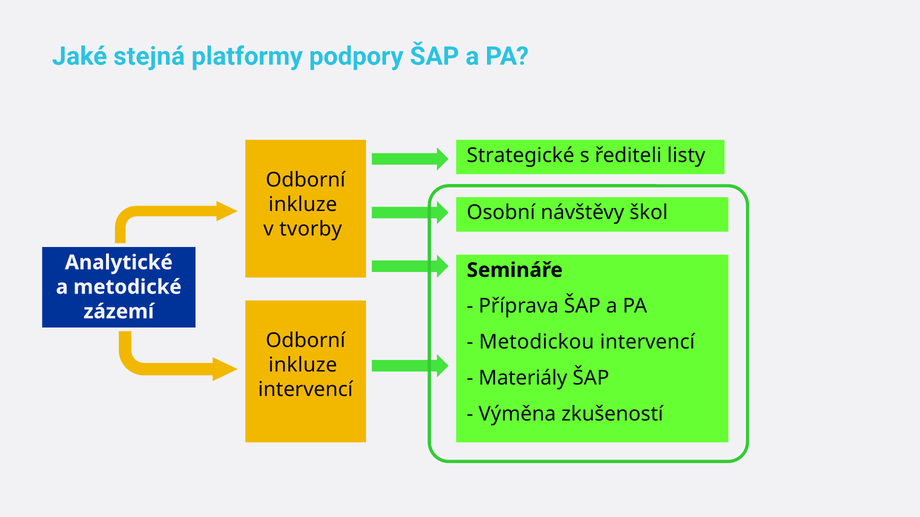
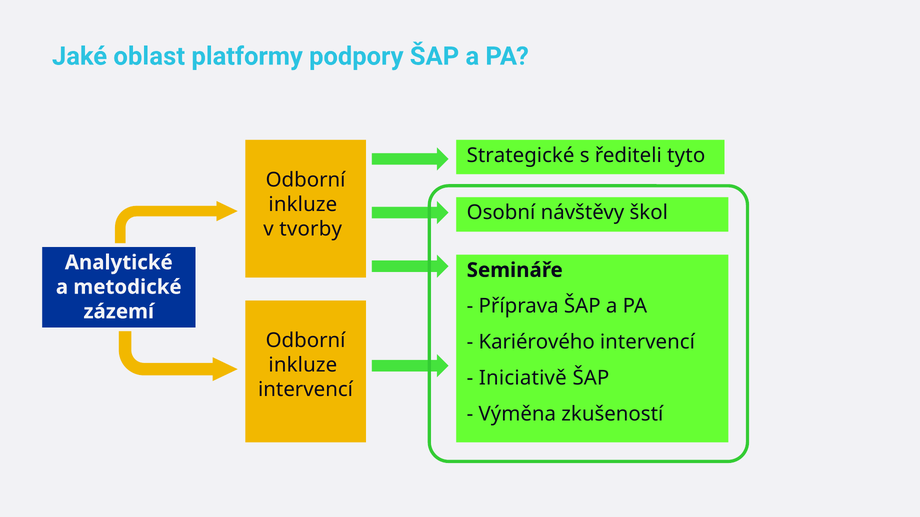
stejná: stejná -> oblast (149, 56)
listy: listy -> tyto (686, 155)
Metodickou: Metodickou -> Kariérového (537, 342)
Materiály: Materiály -> Iniciativě (523, 379)
